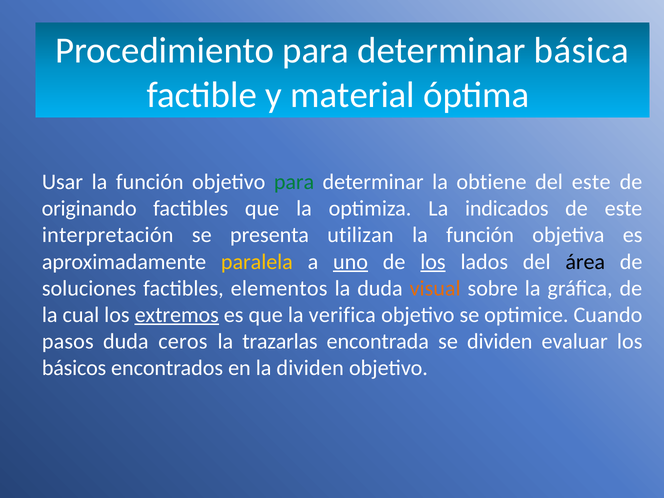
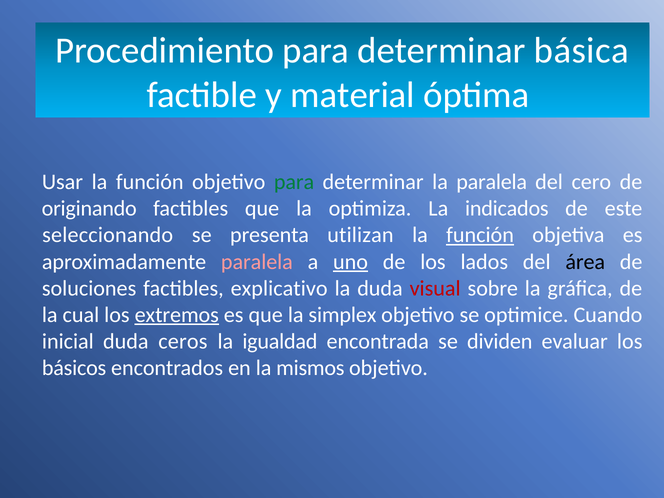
la obtiene: obtiene -> paralela (492, 182)
del este: este -> cero (591, 182)
interpretación: interpretación -> seleccionando (108, 235)
función underline: none -> present (480, 235)
paralela colour: yellow -> pink (257, 262)
los underline: present -> none (433, 262)
elementos: elementos -> explicativo (279, 288)
visual colour: orange -> red (435, 288)
verifica: verifica -> simplex (342, 315)
pasos: pasos -> inicial (68, 341)
trazarlas: trazarlas -> igualdad (280, 341)
la dividen: dividen -> mismos (310, 368)
